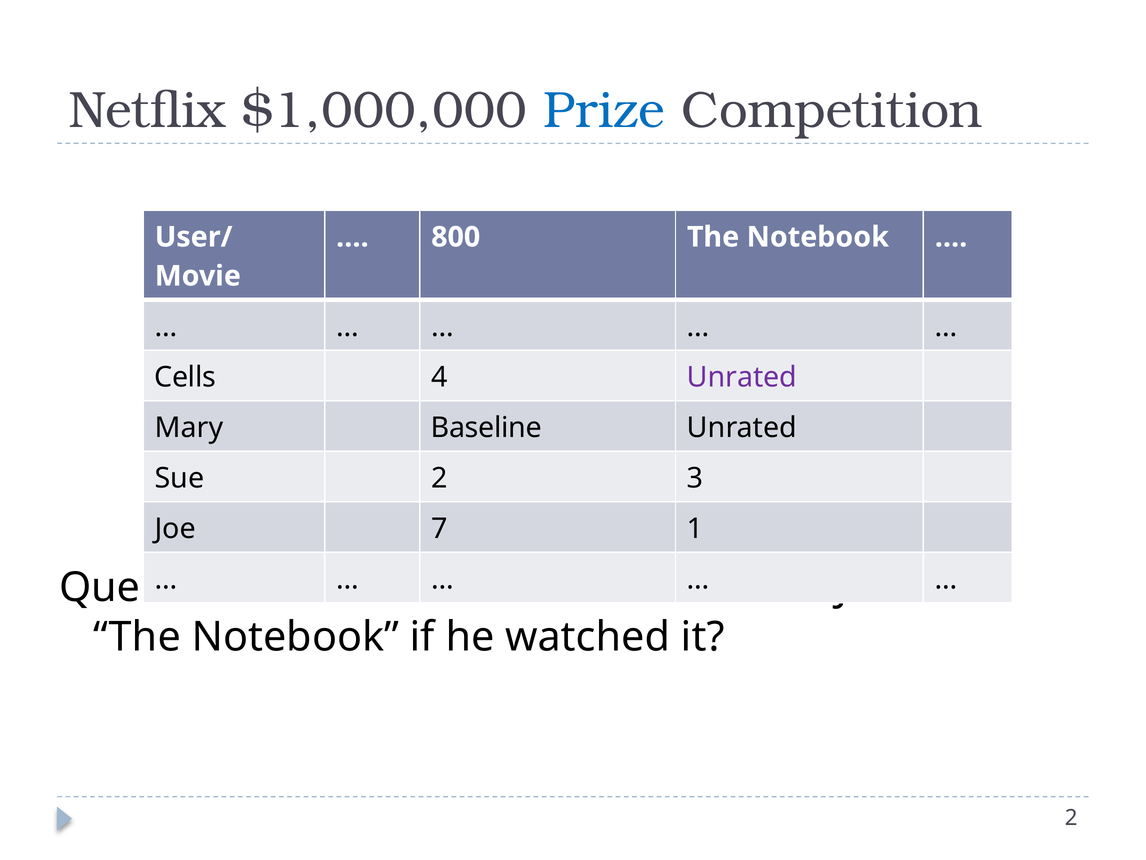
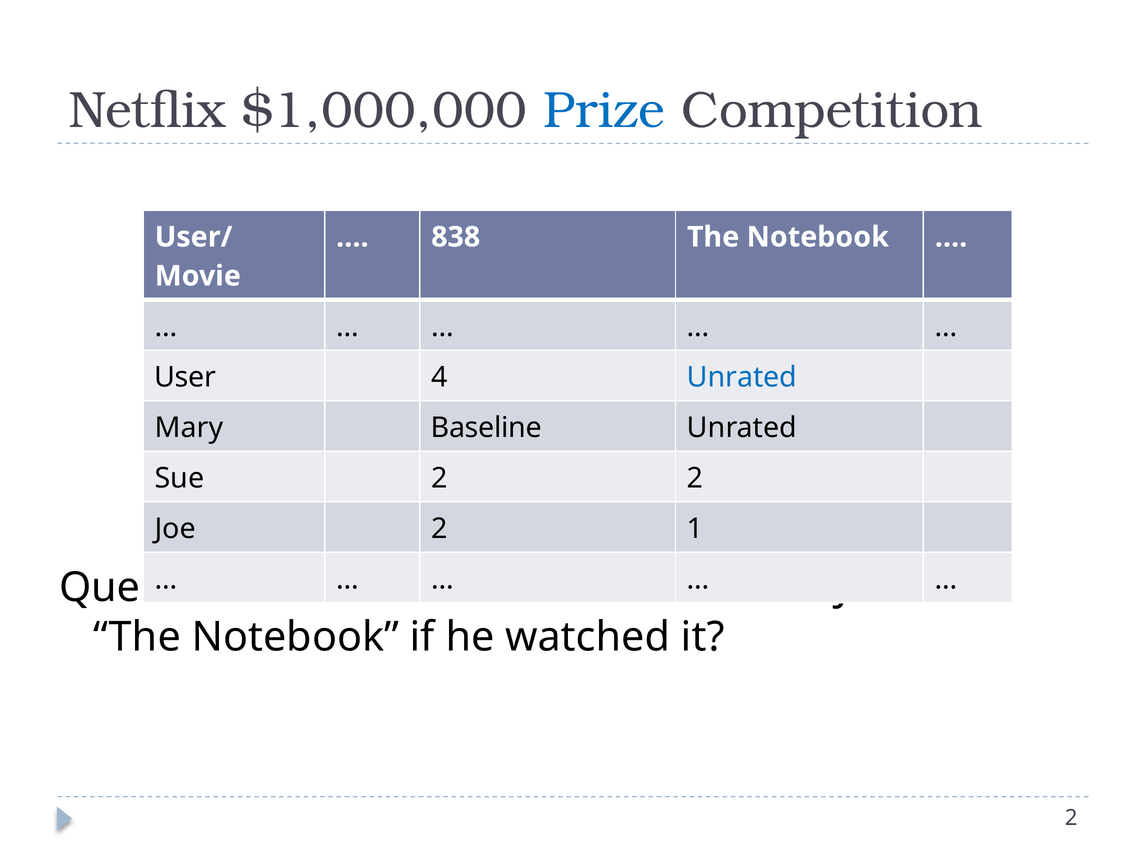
800: 800 -> 838 (456, 237)
Cells: Cells -> User (185, 377)
Unrated colour: purple -> blue (742, 377)
2 3: 3 -> 2 (695, 478)
Joe 7: 7 -> 2 (439, 528)
